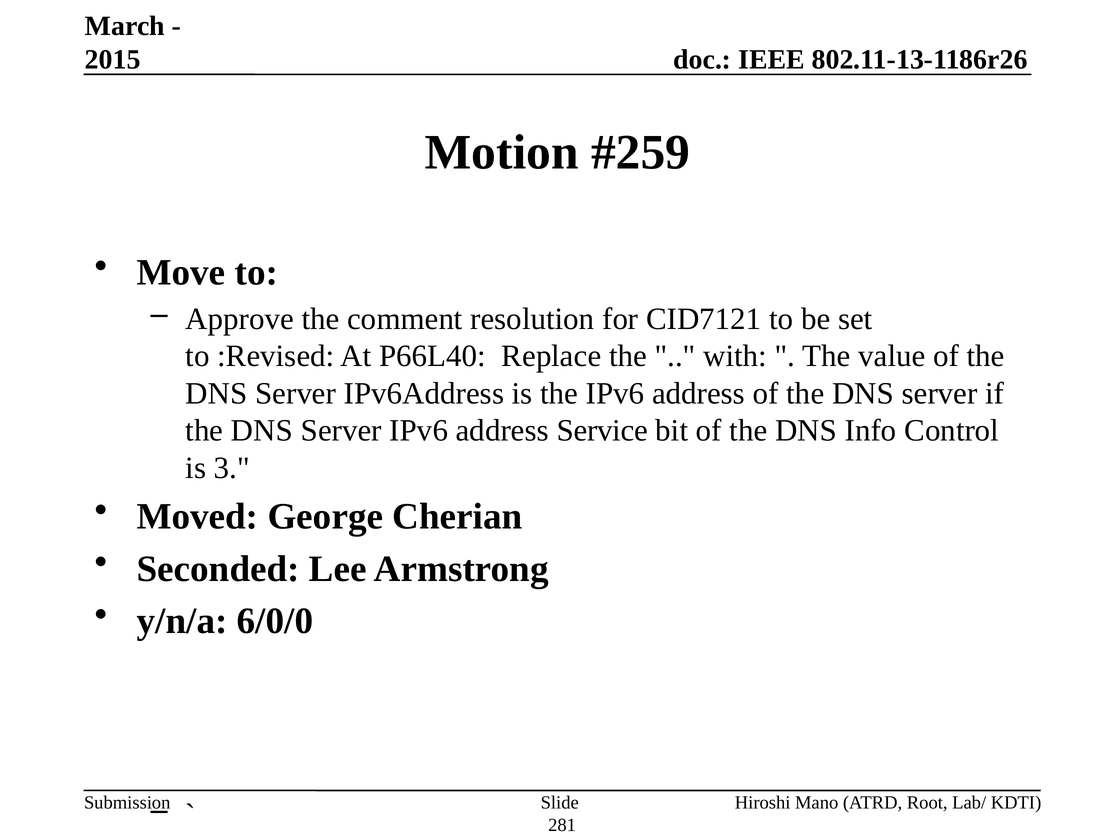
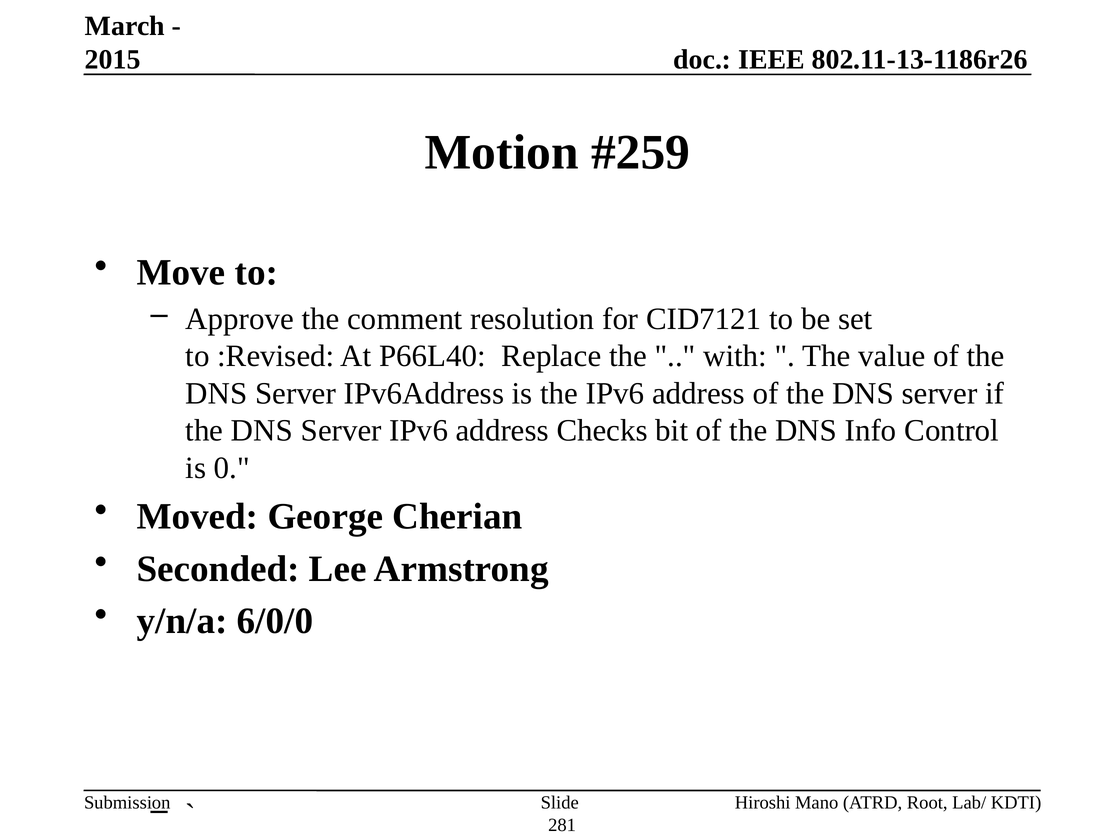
Service: Service -> Checks (602, 430)
3: 3 -> 0 (232, 467)
